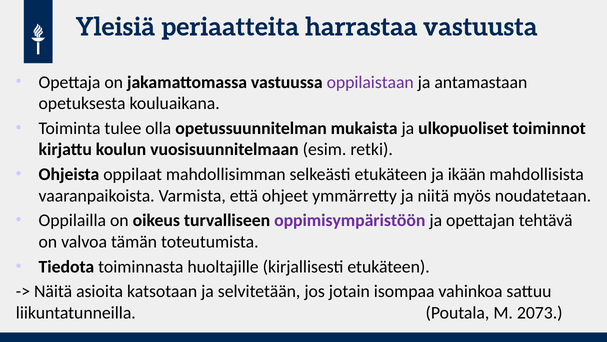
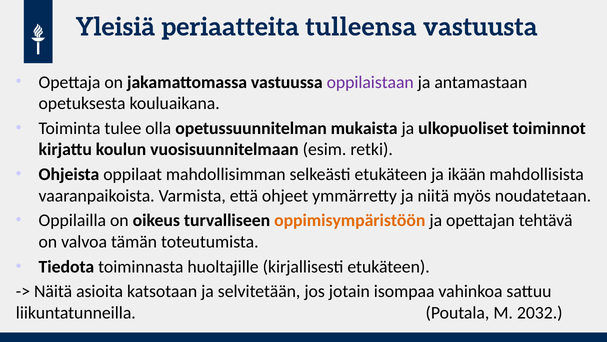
harrastaa: harrastaa -> tulleensa (361, 27)
oppimisympäristöön colour: purple -> orange (350, 220)
2073: 2073 -> 2032 (540, 312)
